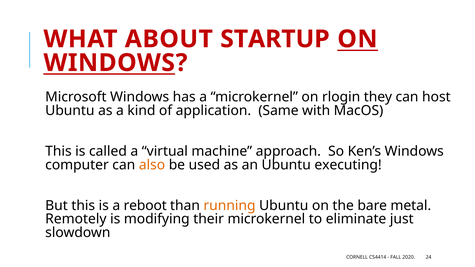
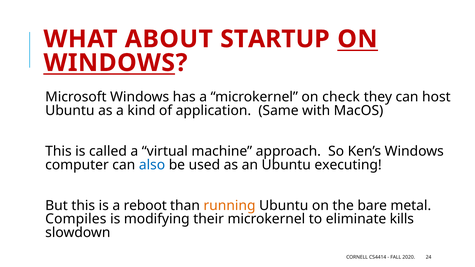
rlogin: rlogin -> check (341, 97)
also colour: orange -> blue (152, 165)
Remotely: Remotely -> Compiles (76, 219)
just: just -> kills (402, 219)
